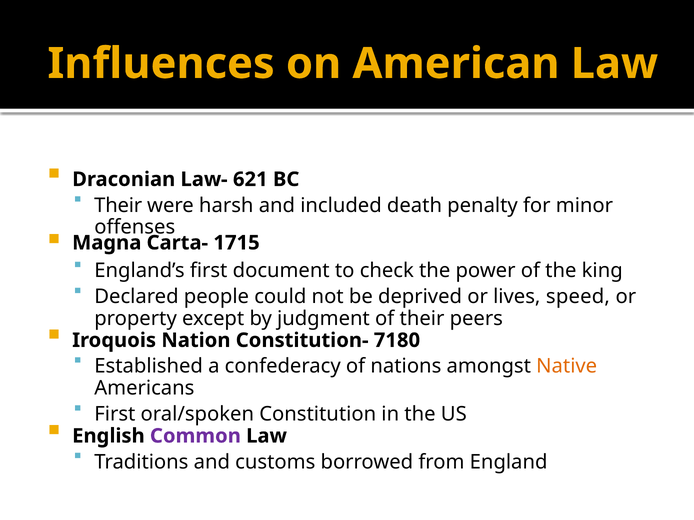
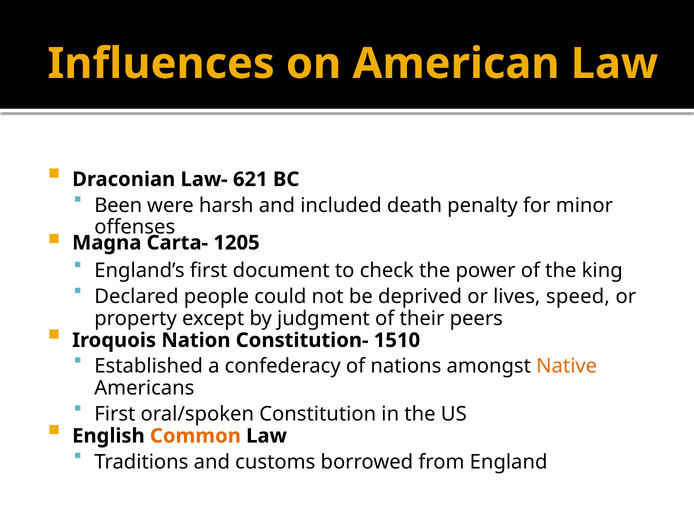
Their: Their -> Been (118, 206)
1715: 1715 -> 1205 (237, 243)
7180: 7180 -> 1510 (397, 341)
Common colour: purple -> orange (195, 436)
